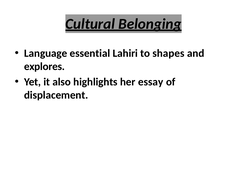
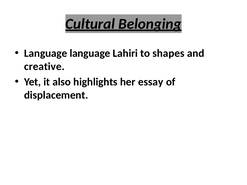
Language essential: essential -> language (90, 53)
explores: explores -> creative (44, 67)
